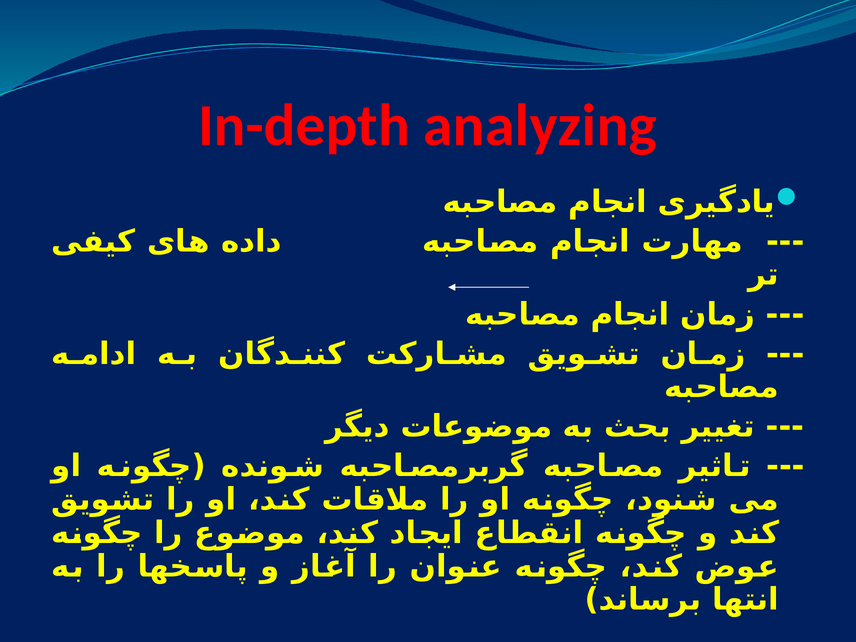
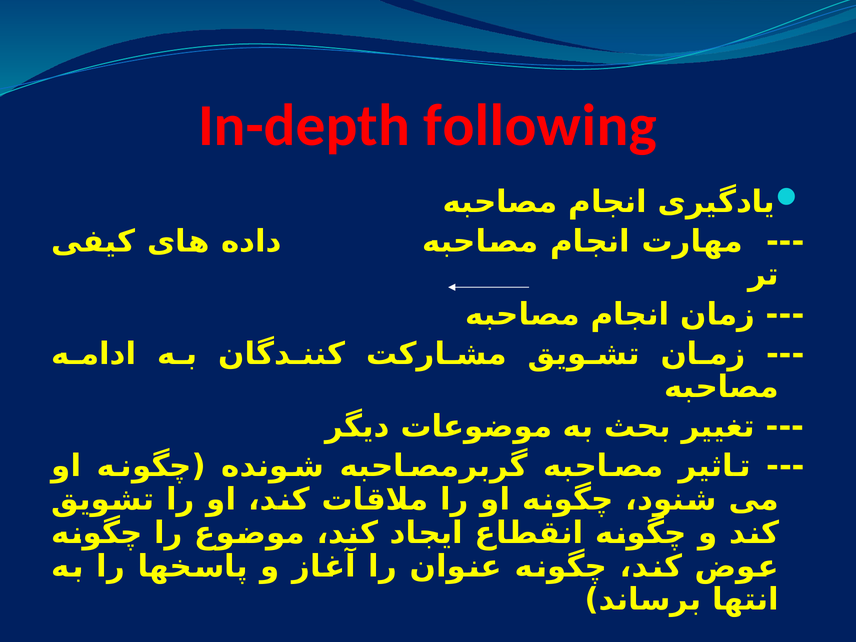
analyzing: analyzing -> following (540, 126)
